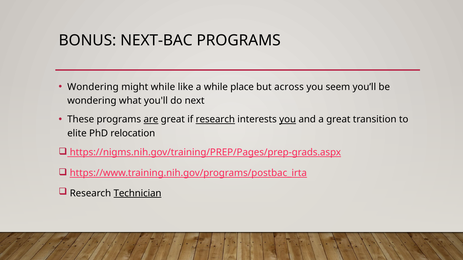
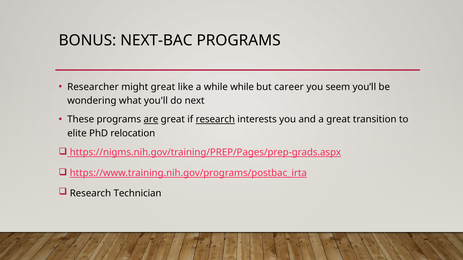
Wondering: Wondering -> Researcher (93, 87)
might while: while -> great (163, 87)
while place: place -> while (242, 87)
across: across -> career (289, 87)
you underline: present -> none (288, 120)
Technician underline: present -> none (138, 194)
